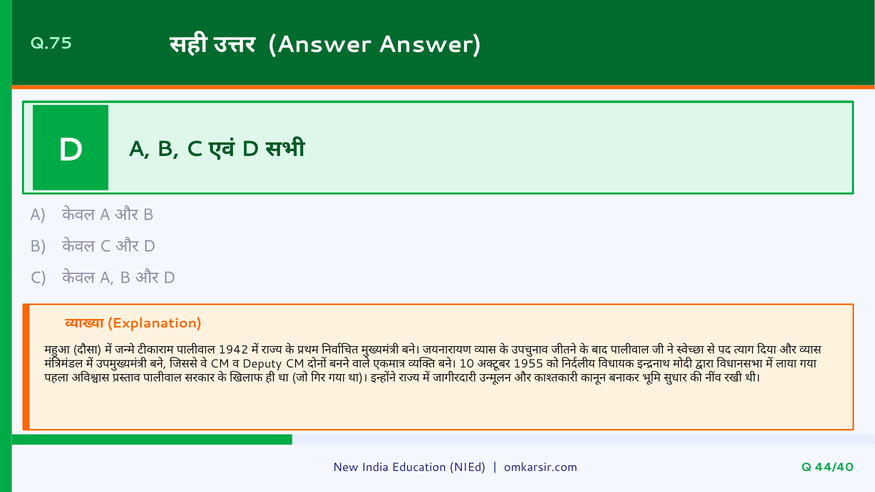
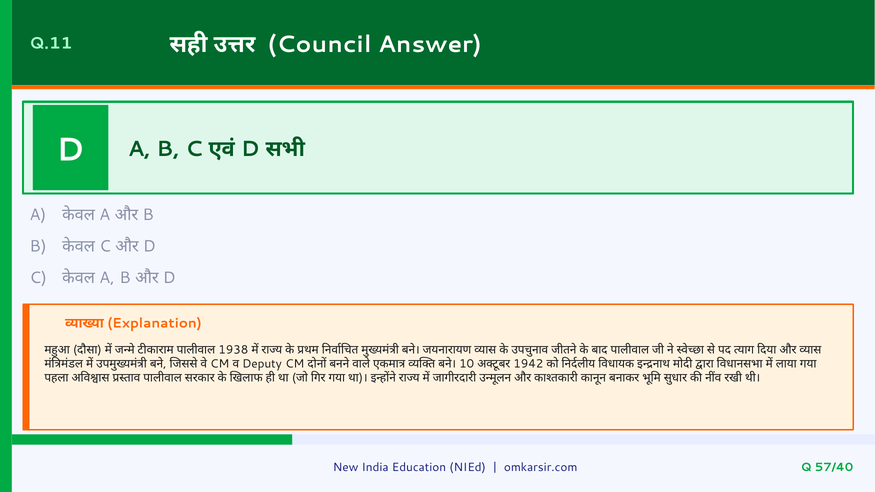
Q.75: Q.75 -> Q.11 (51, 43)
Answer: Answer -> Council (320, 44)
1942: 1942 -> 1938 (233, 350)
1955: 1955 -> 1942 (528, 364)
44/40: 44/40 -> 57/40 (834, 467)
